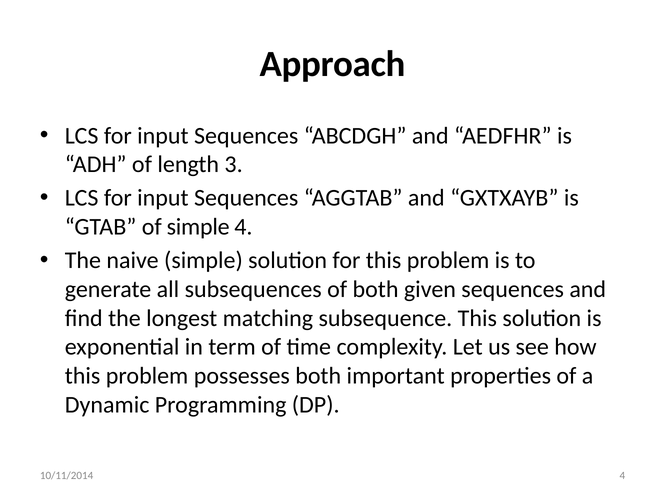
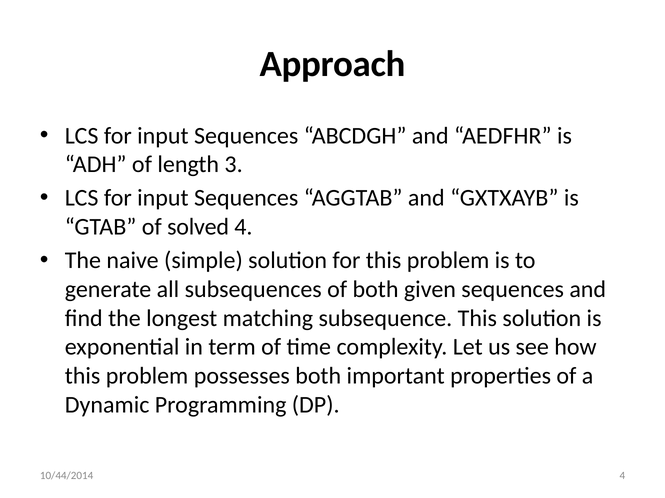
of simple: simple -> solved (198, 227)
10/11/2014: 10/11/2014 -> 10/44/2014 (67, 476)
